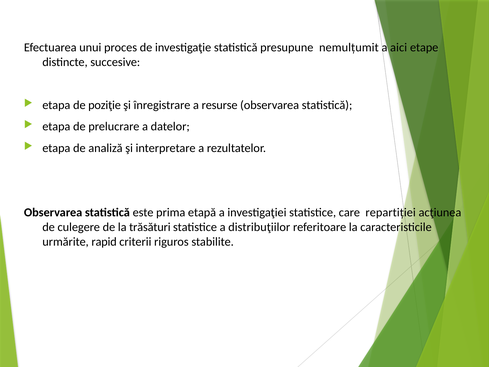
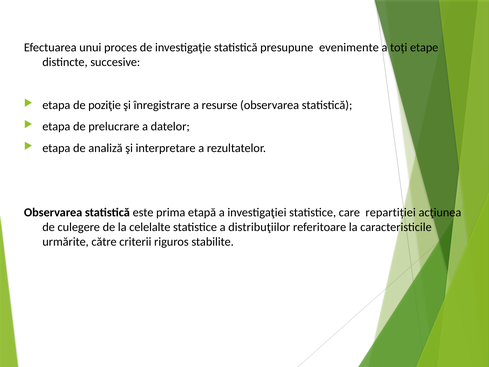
nemulțumit: nemulțumit -> evenimente (349, 47)
aici: aici -> toți (399, 47)
trăsături: trăsături -> celelalte (150, 227)
rapid: rapid -> către (104, 242)
